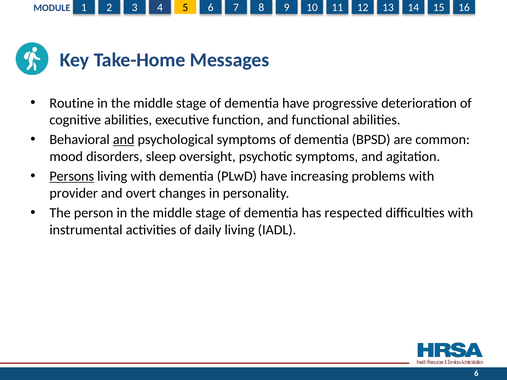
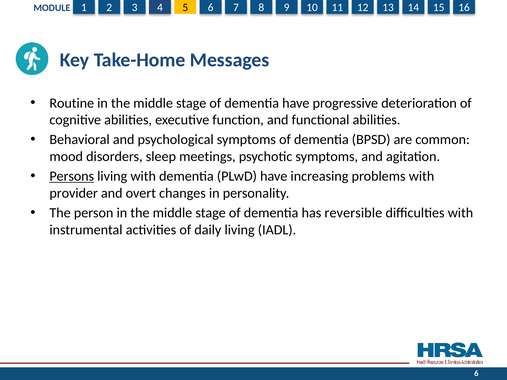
and underline: present -> none (124, 140)
oversight: oversight -> meetings (207, 157)
respected: respected -> reversible (353, 213)
